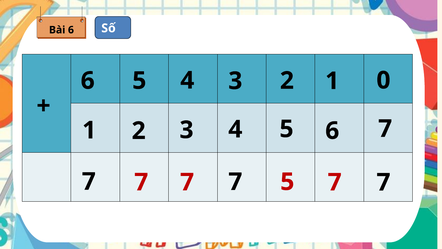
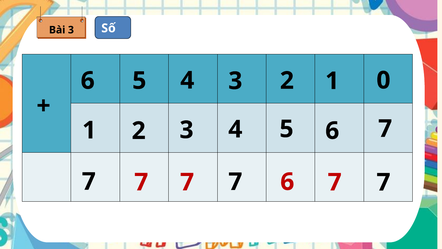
Bài 6: 6 -> 3 (71, 30)
7 7 5: 5 -> 6 (287, 182)
